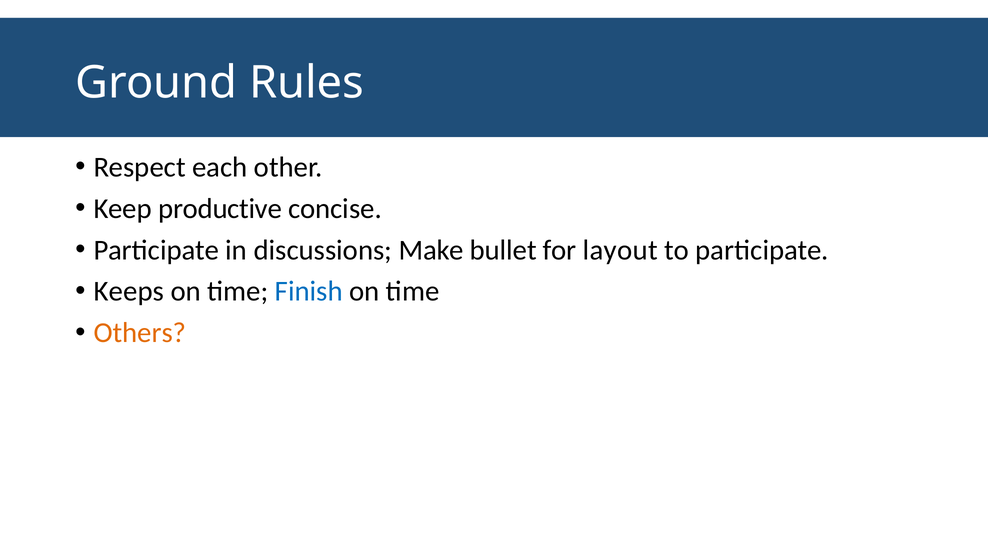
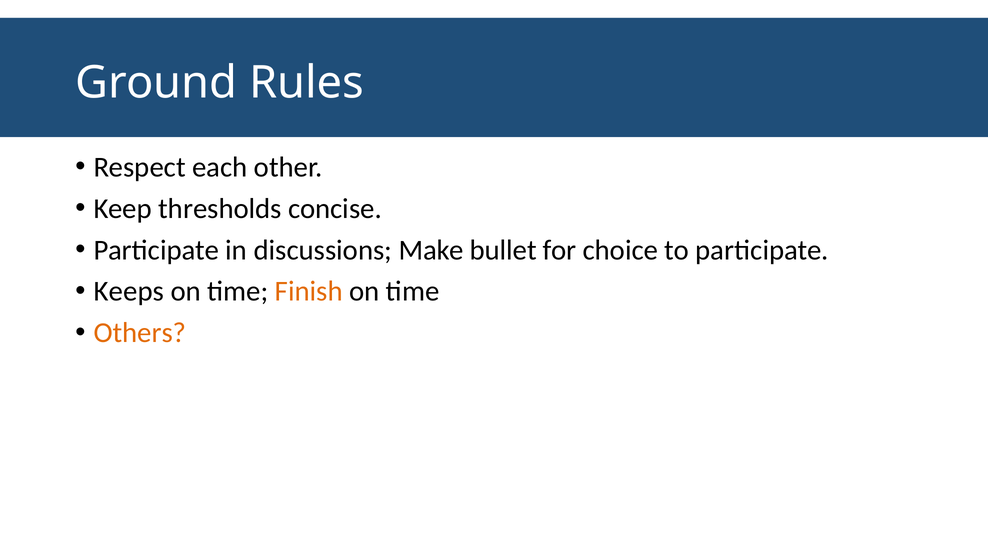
productive: productive -> thresholds (220, 208)
layout: layout -> choice (620, 250)
Finish colour: blue -> orange (309, 291)
